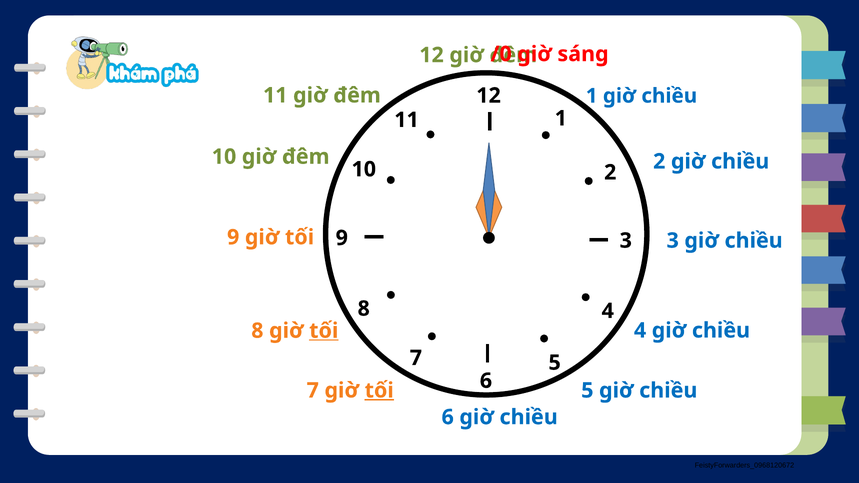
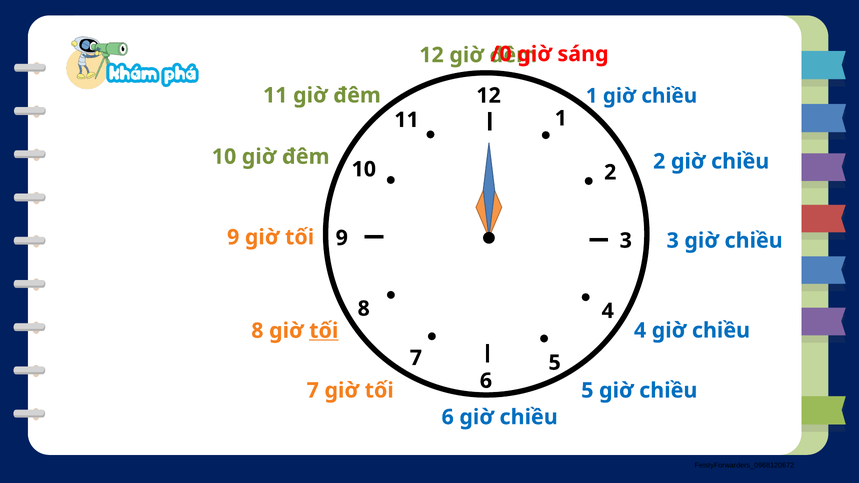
tối underline: present -> none (379, 391)
